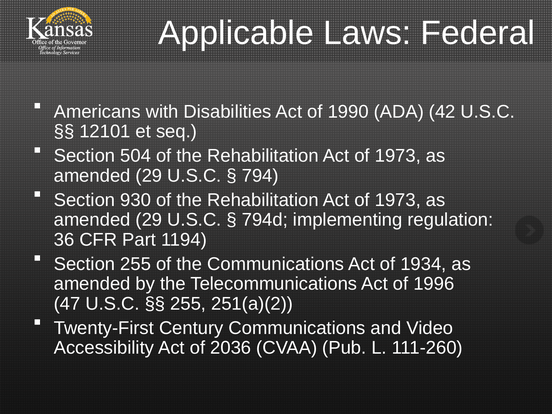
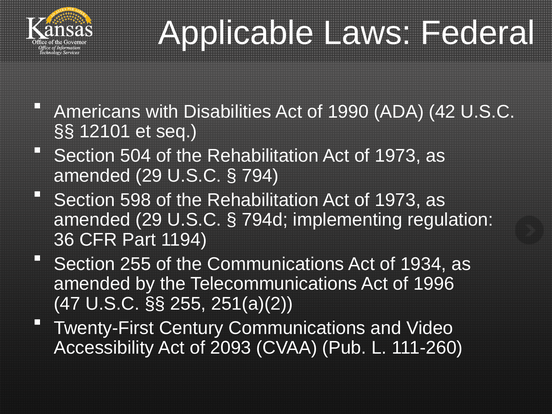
930: 930 -> 598 (136, 200)
2036: 2036 -> 2093 (231, 348)
